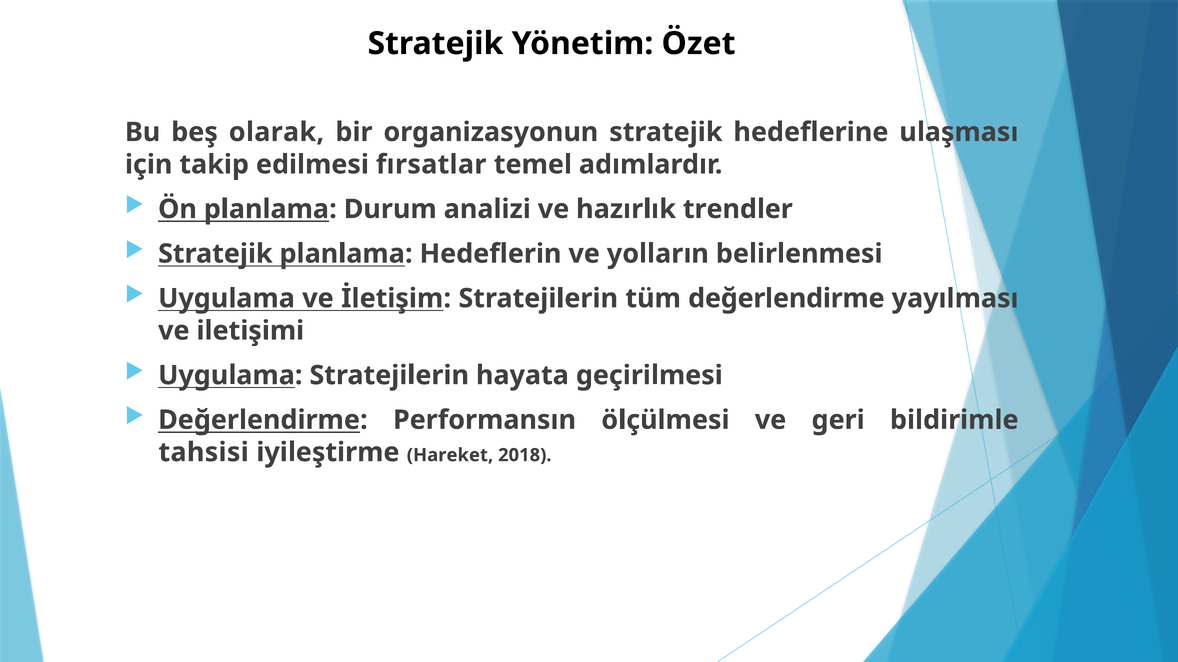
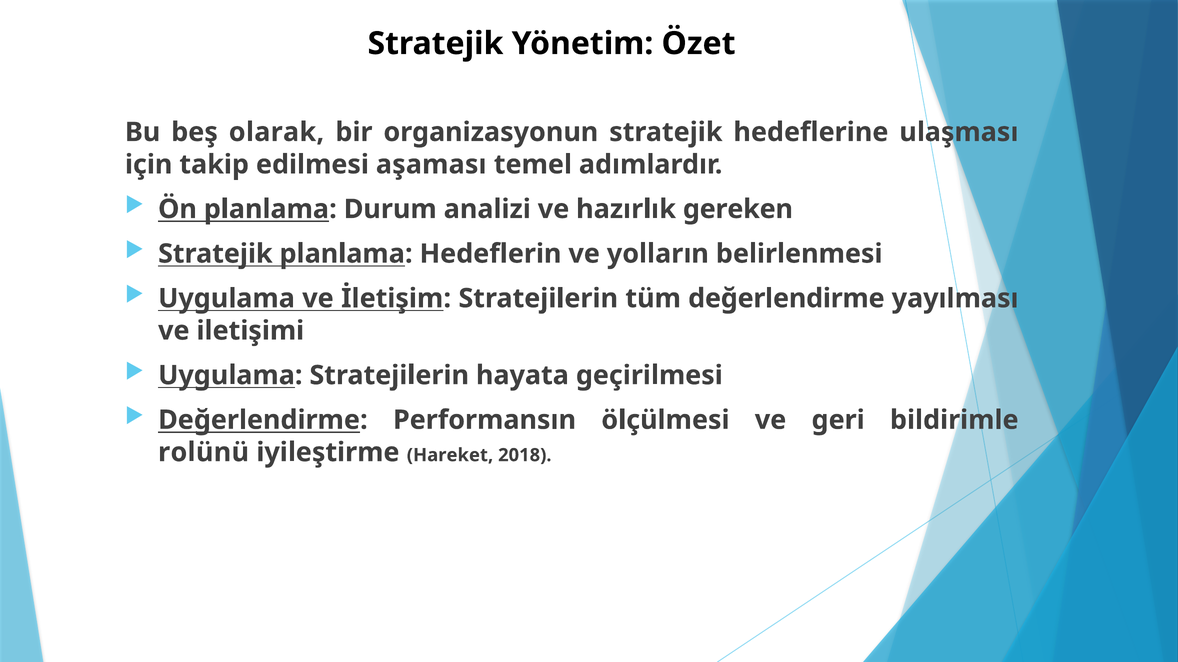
fırsatlar: fırsatlar -> aşaması (431, 165)
trendler: trendler -> gereken (738, 209)
tahsisi: tahsisi -> rolünü (204, 453)
